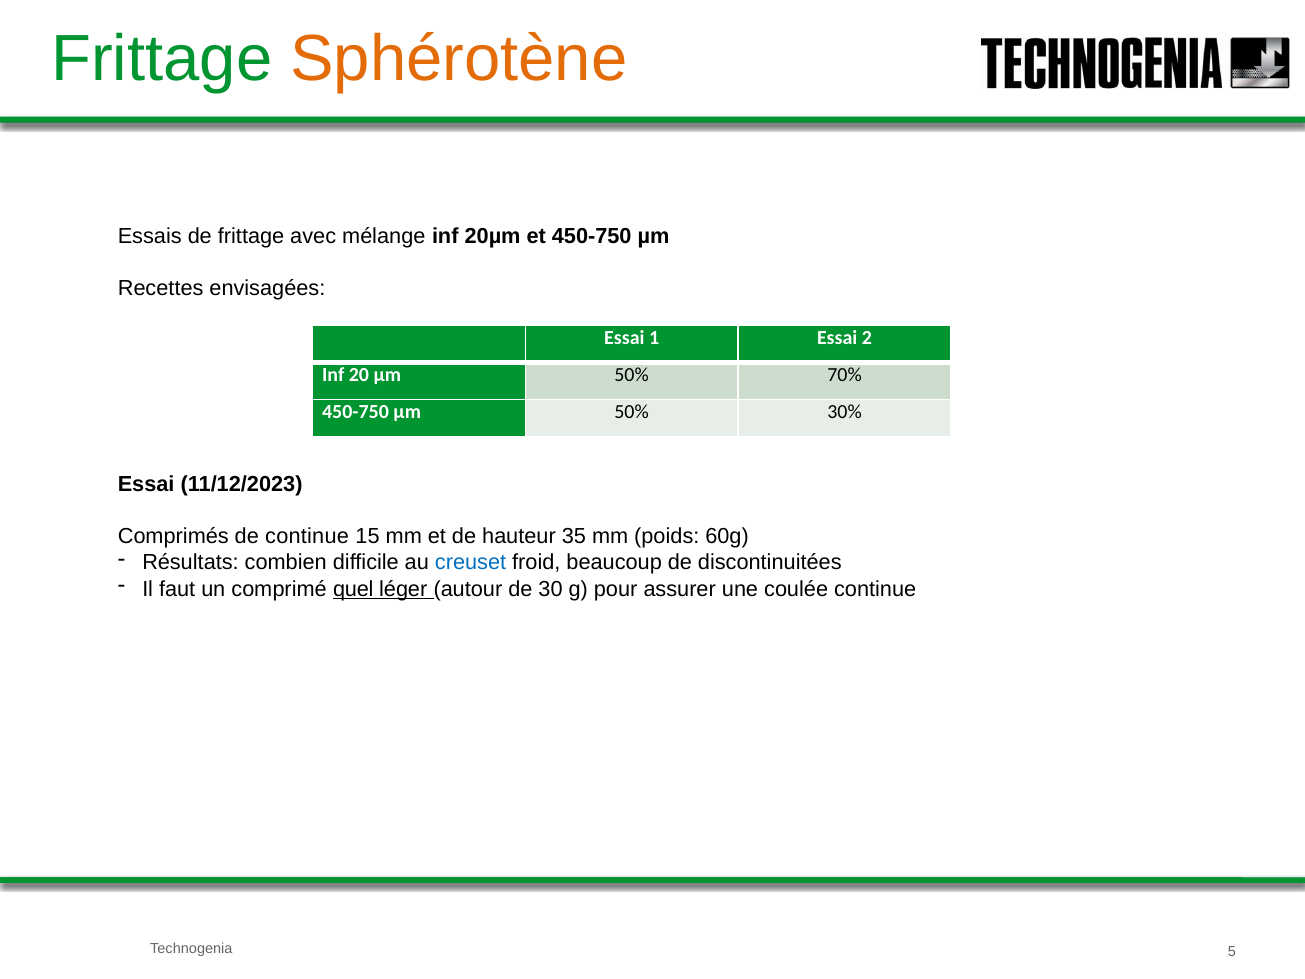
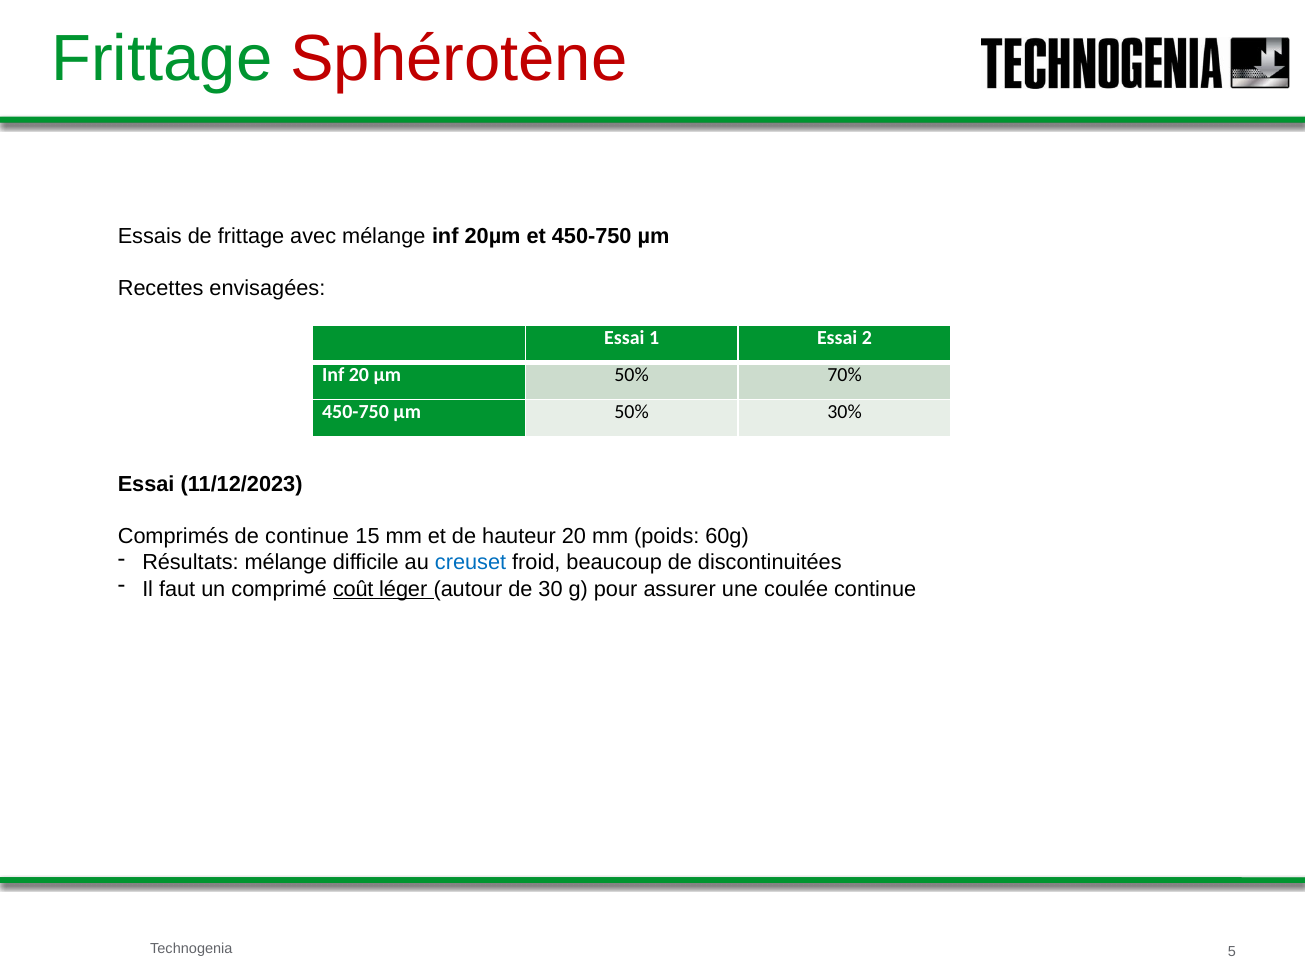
Sphérotène colour: orange -> red (459, 59)
hauteur 35: 35 -> 20 (574, 537)
Résultats combien: combien -> mélange (286, 563)
quel: quel -> coût (353, 589)
